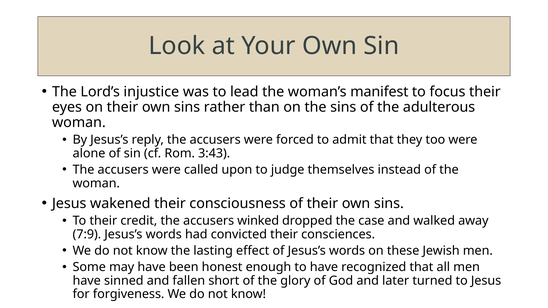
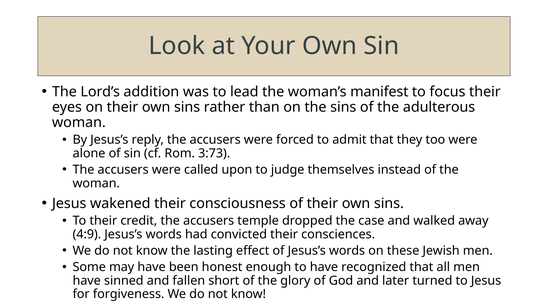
injustice: injustice -> addition (151, 92)
3:43: 3:43 -> 3:73 (214, 153)
winked: winked -> temple (258, 221)
7:9: 7:9 -> 4:9 (87, 234)
